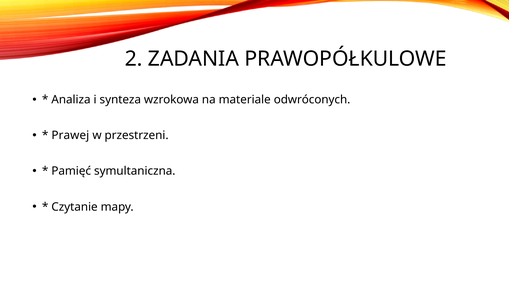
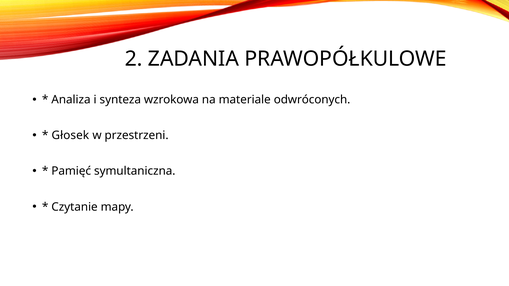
Prawej: Prawej -> Głosek (70, 136)
